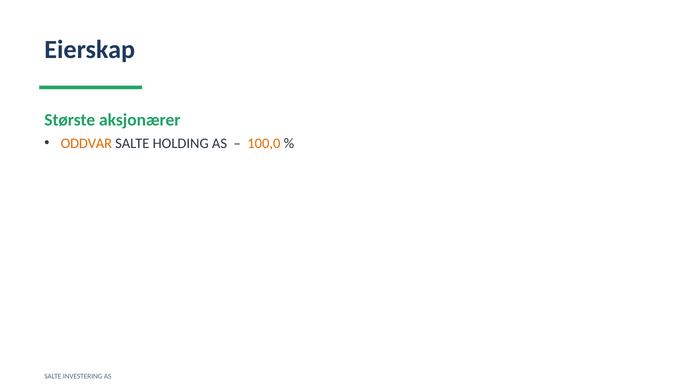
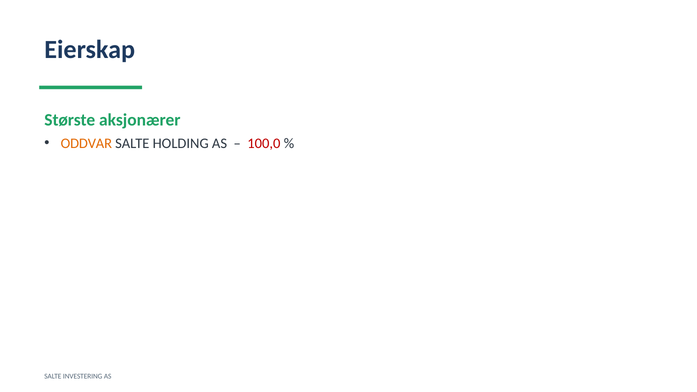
100,0 colour: orange -> red (264, 143)
